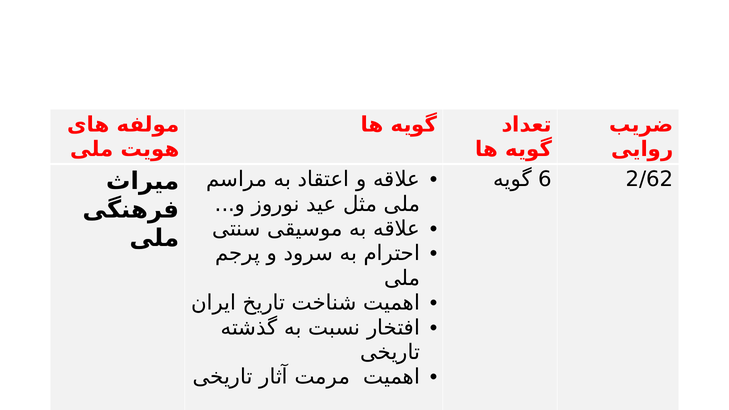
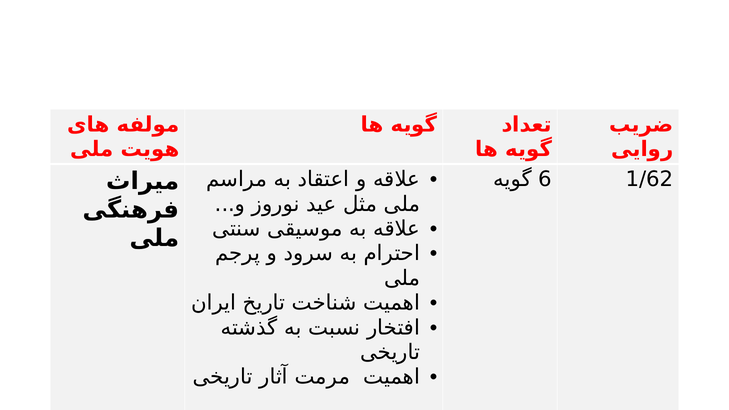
2/62: 2/62 -> 1/62 (650, 179)
